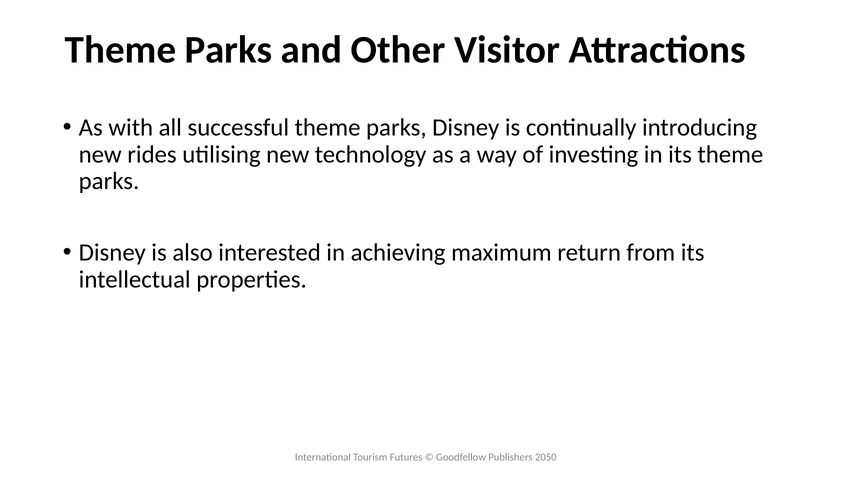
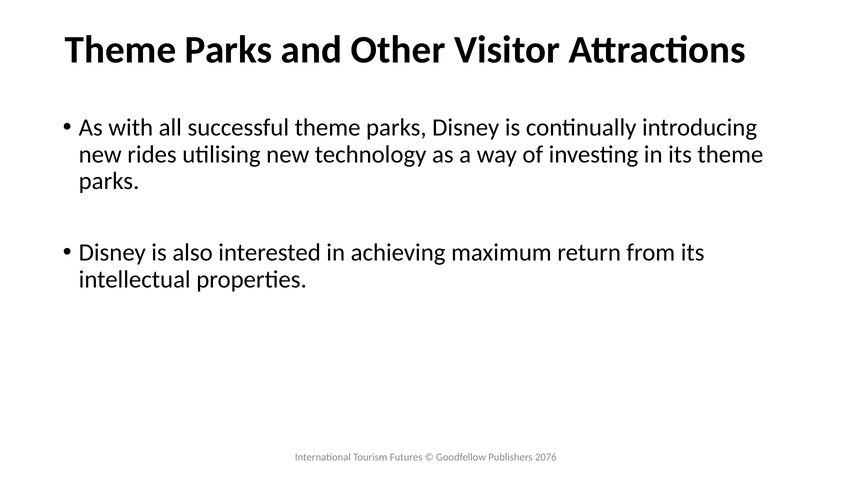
2050: 2050 -> 2076 (546, 458)
